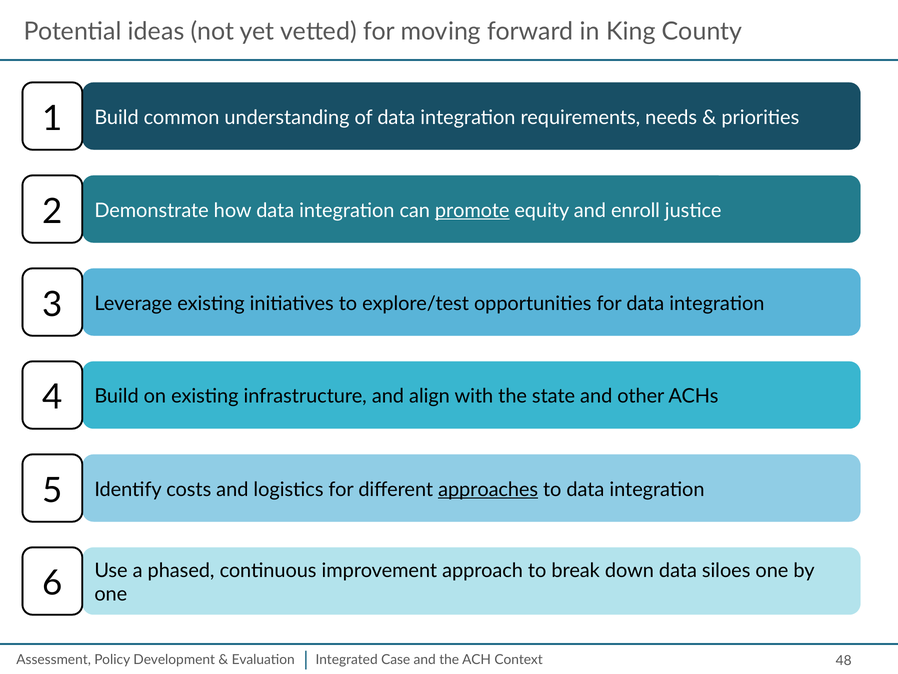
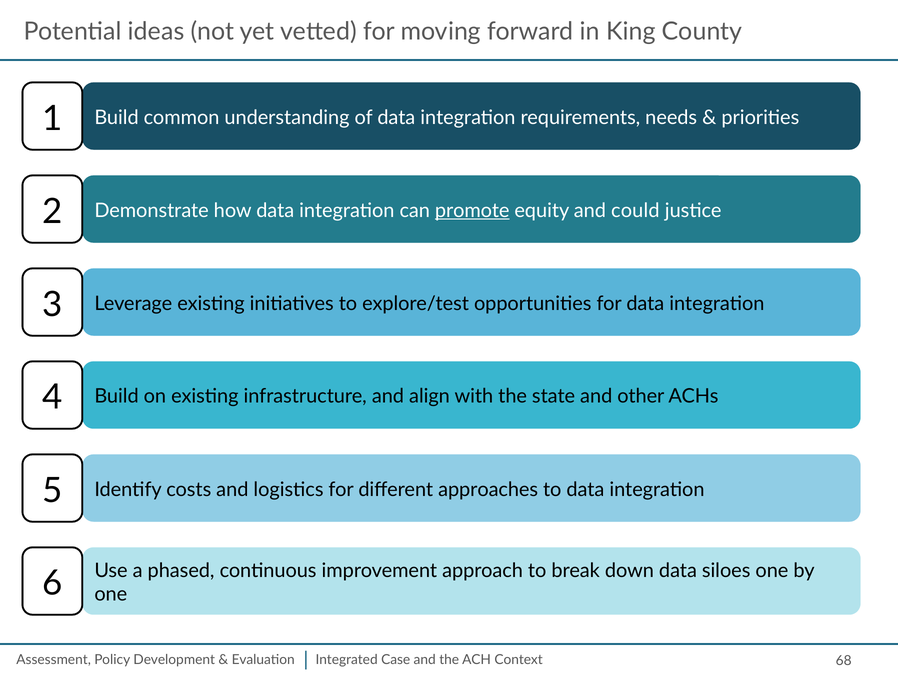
enroll: enroll -> could (635, 210)
approaches underline: present -> none (488, 489)
48: 48 -> 68 (844, 660)
